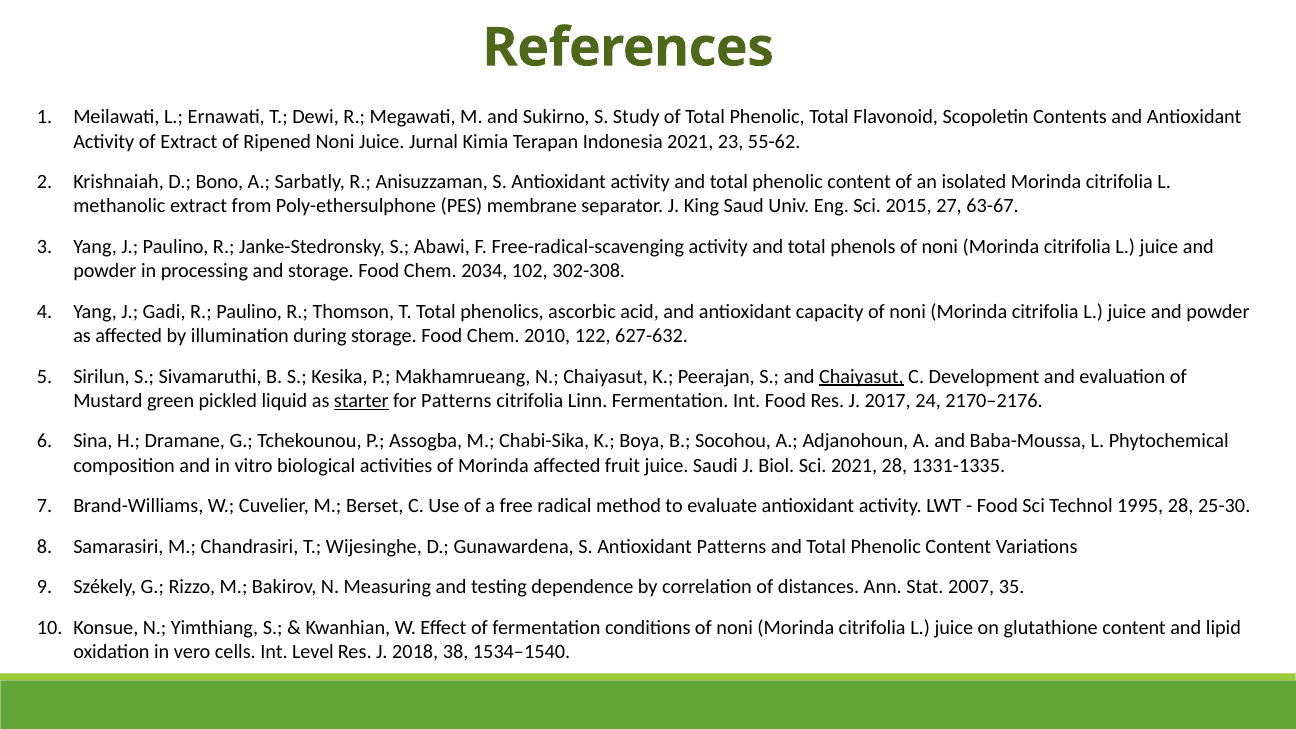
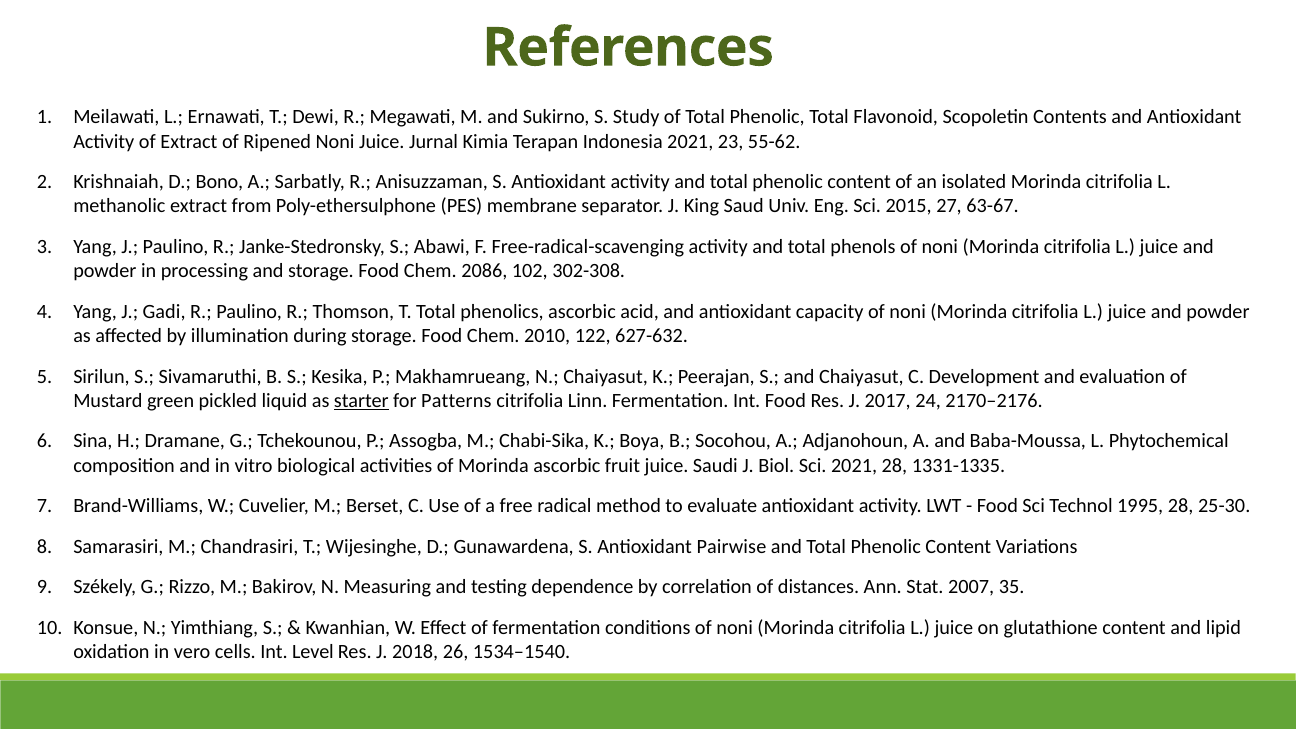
2034: 2034 -> 2086 (484, 271)
Chaiyasut underline: present -> none (861, 376)
Morinda affected: affected -> ascorbic (567, 465)
Antioxidant Patterns: Patterns -> Pairwise (731, 546)
38: 38 -> 26 (456, 652)
